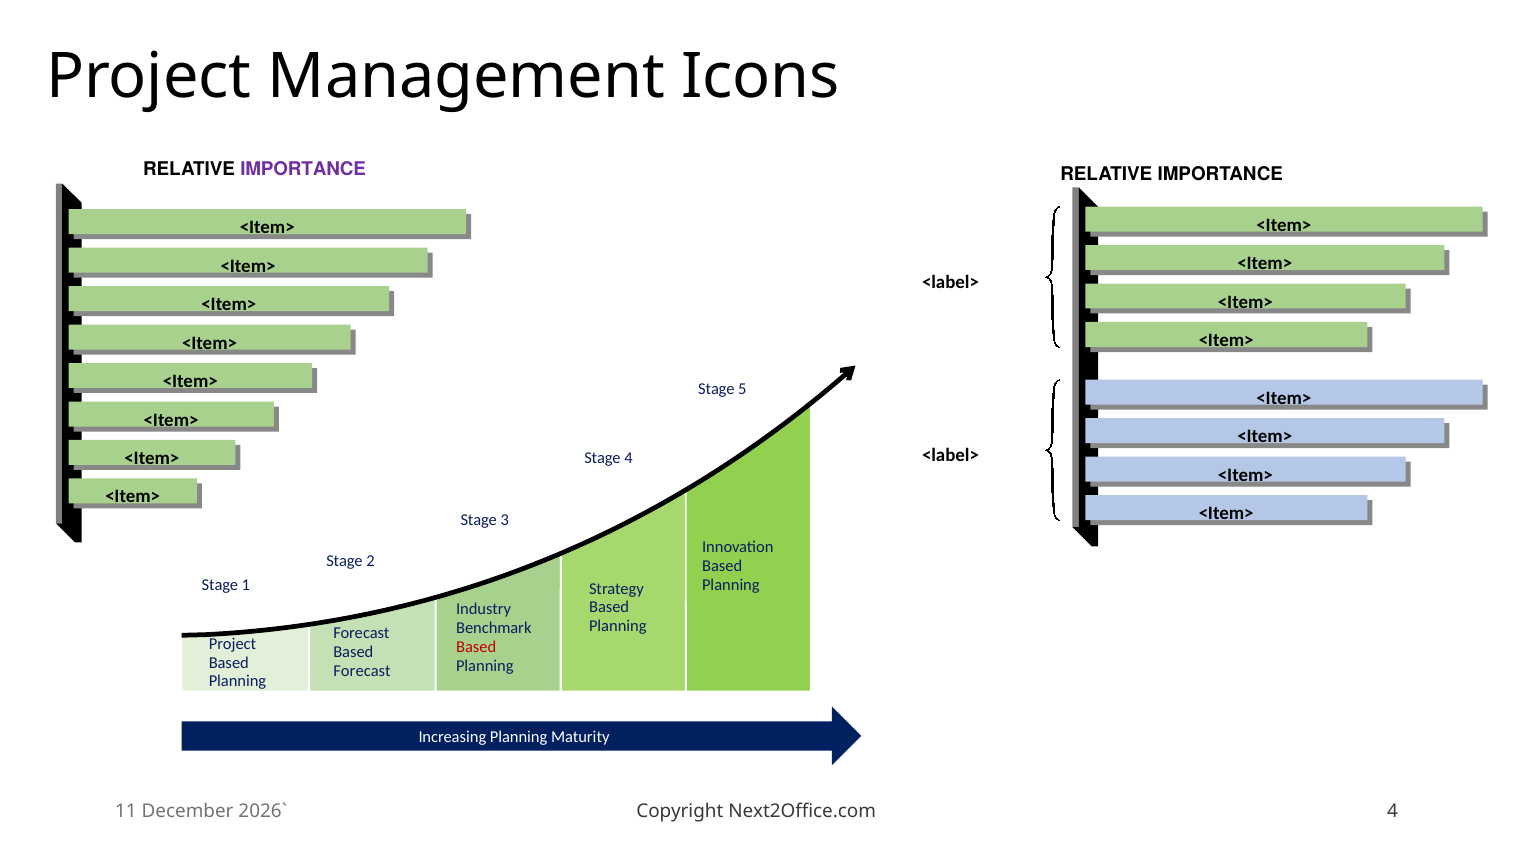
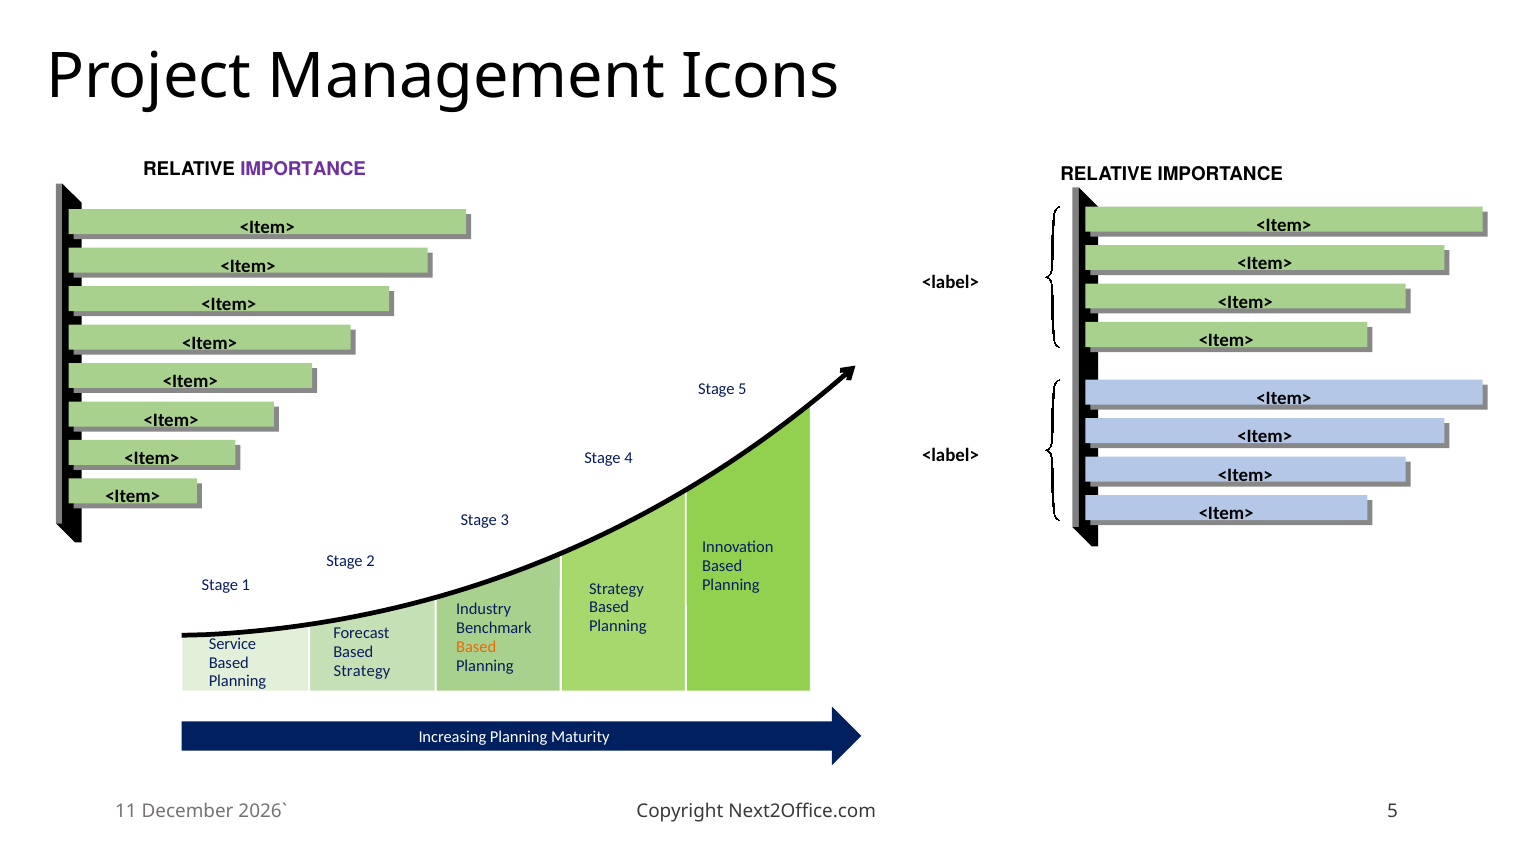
Project: Project -> Service (232, 644)
Based colour: red -> orange (476, 647)
Forecast: Forecast -> Strategy (362, 671)
Next2Office.com 4: 4 -> 5 (1392, 811)
